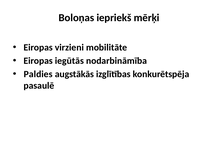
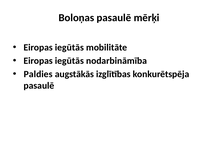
Boloņas iepriekš: iepriekš -> pasaulē (114, 18)
virzieni: virzieni -> iegūtās (69, 47)
